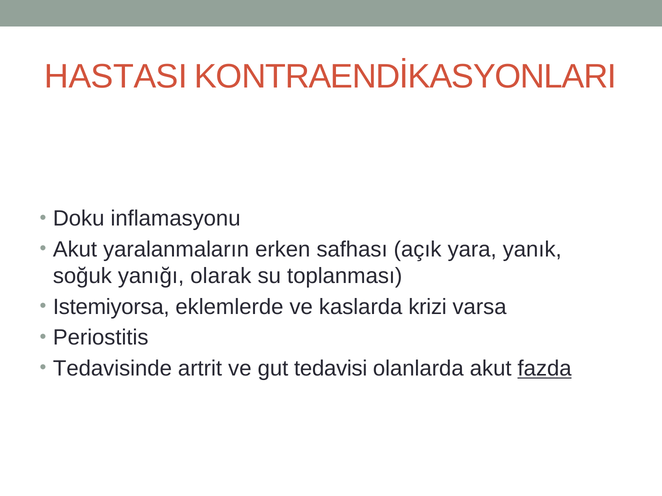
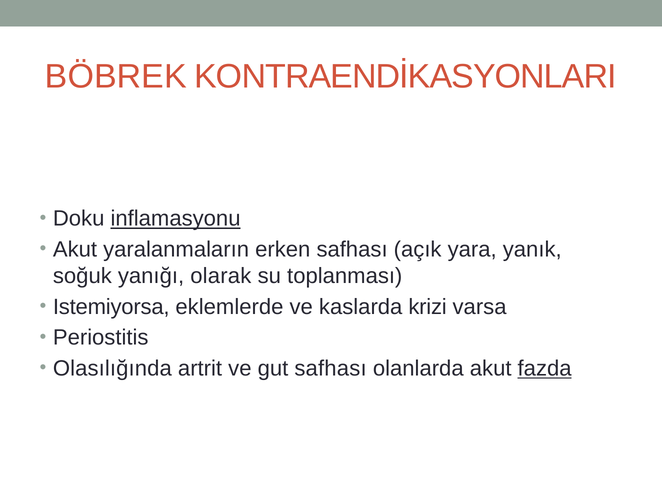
HASTASI: HASTASI -> BÖBREK (116, 77)
inflamasyonu underline: none -> present (176, 219)
Tedavisinde: Tedavisinde -> Olasılığında (112, 369)
gut tedavisi: tedavisi -> safhası (331, 369)
